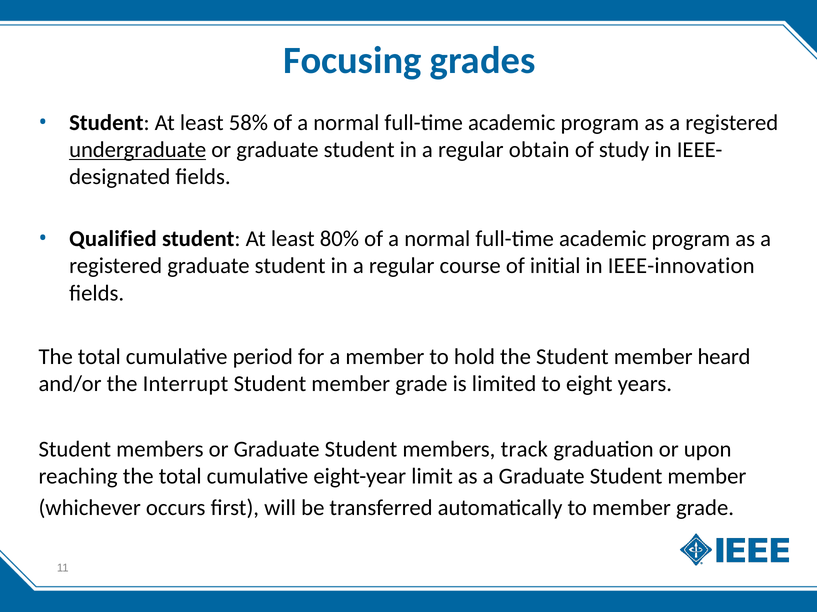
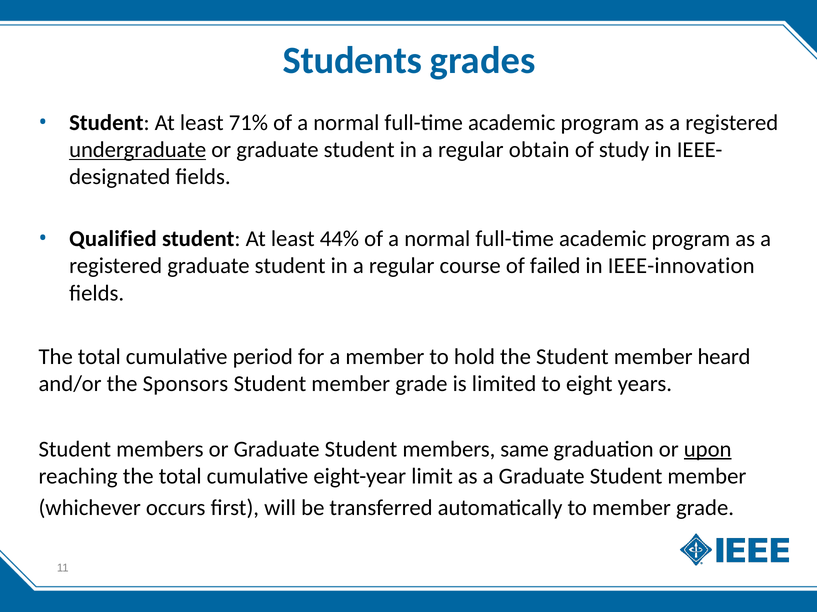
Focusing: Focusing -> Students (352, 61)
58%: 58% -> 71% (248, 123)
80%: 80% -> 44% (339, 239)
initial: initial -> failed (555, 266)
Interrupt: Interrupt -> Sponsors (185, 384)
track: track -> same (525, 450)
upon underline: none -> present (708, 450)
